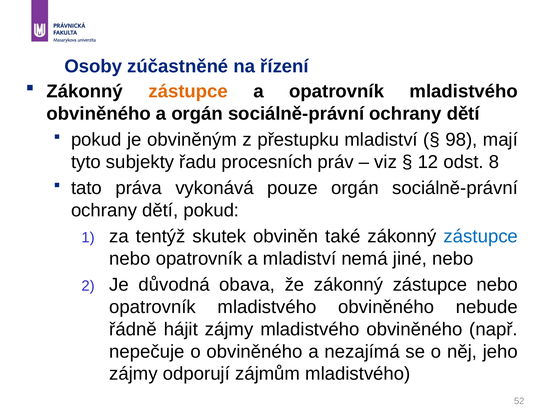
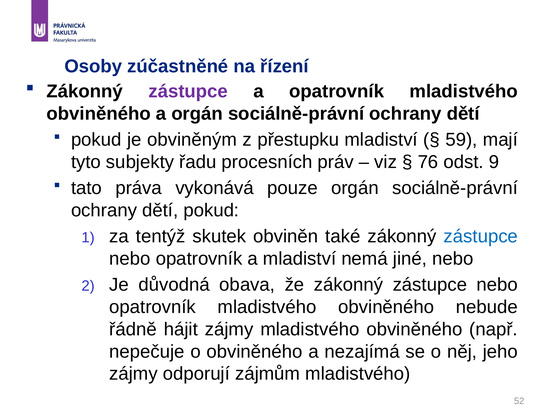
zástupce colour: orange -> purple (188, 91)
98: 98 -> 59 (461, 140)
12: 12 -> 76 (428, 162)
8: 8 -> 9 (494, 162)
